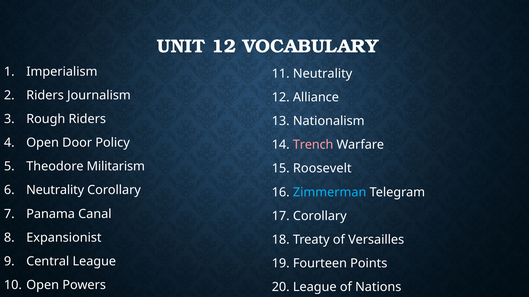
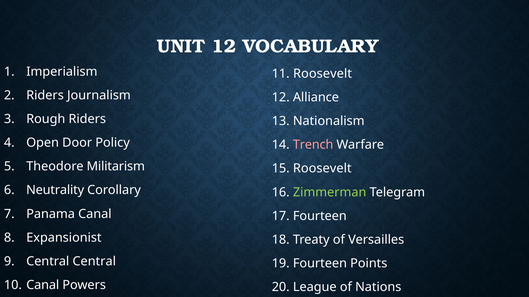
11 Neutrality: Neutrality -> Roosevelt (323, 74)
Zimmerman colour: light blue -> light green (330, 193)
17 Corollary: Corollary -> Fourteen (320, 216)
Central League: League -> Central (94, 262)
Open: Open -> Canal (43, 285)
